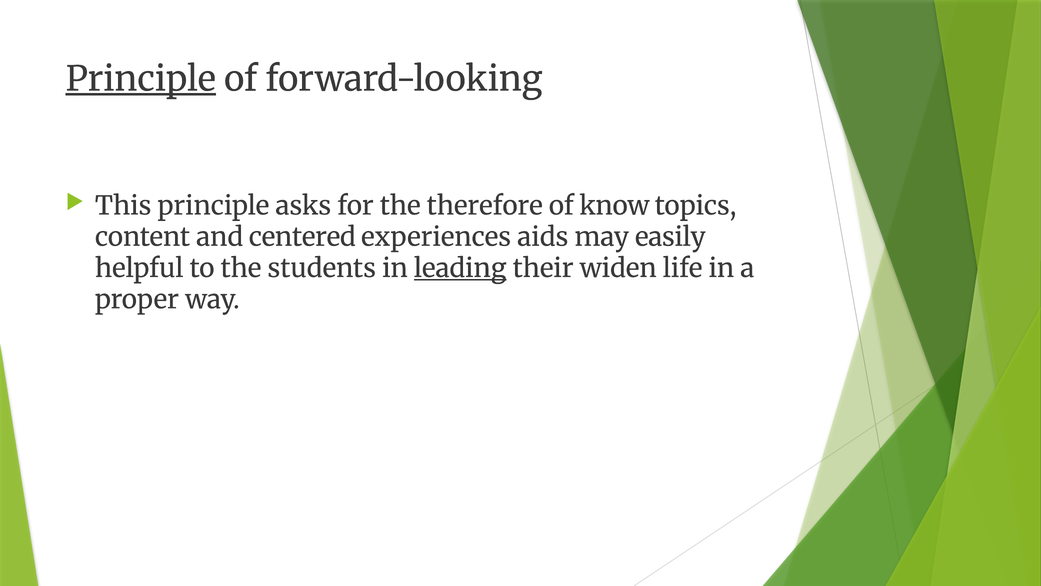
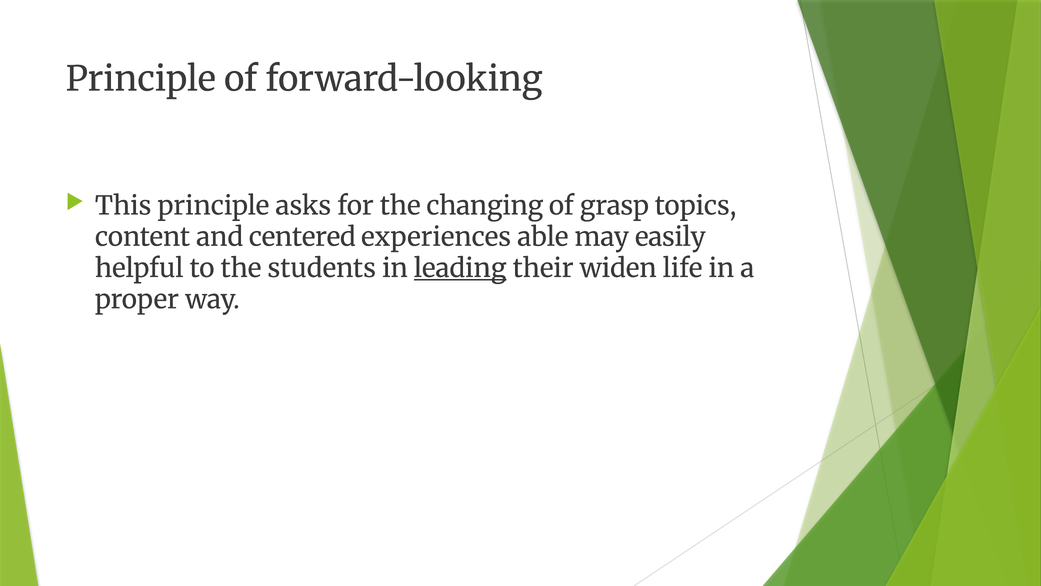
Principle underline: present -> none (141, 79)
therefore: therefore -> changing (485, 206)
know: know -> grasp (614, 206)
aids: aids -> able (543, 237)
